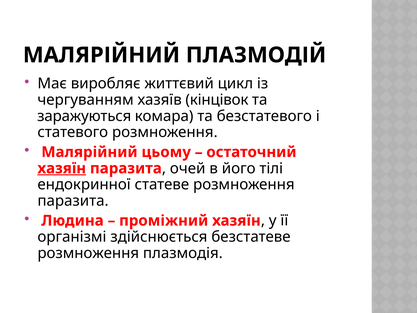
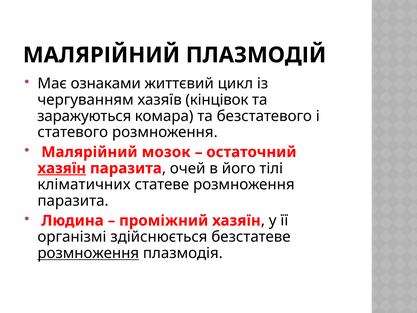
виробляє: виробляє -> ознаками (106, 83)
цьому: цьому -> мозок (166, 152)
ендокринної: ендокринної -> кліматичних (84, 184)
розмноження underline: none -> present (88, 253)
